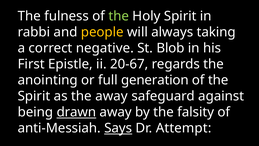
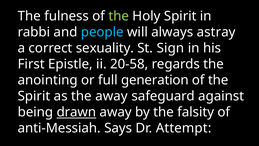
people colour: yellow -> light blue (102, 32)
taking: taking -> astray (216, 32)
negative: negative -> sexuality (105, 48)
Blob: Blob -> Sign (170, 48)
20-67: 20-67 -> 20-58 (129, 64)
Says underline: present -> none (118, 128)
